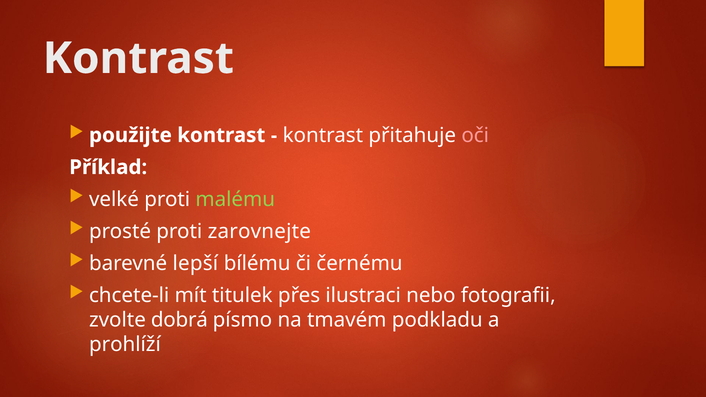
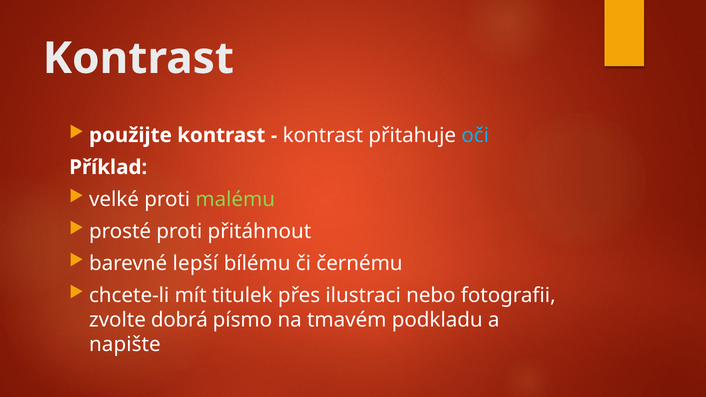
oči colour: pink -> light blue (475, 135)
zarovnejte: zarovnejte -> přitáhnout (259, 231)
prohlíží: prohlíží -> napište (125, 345)
